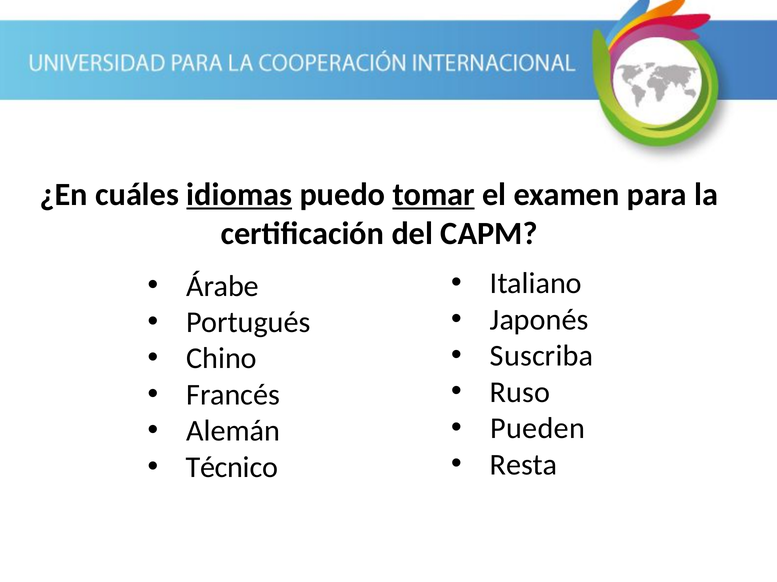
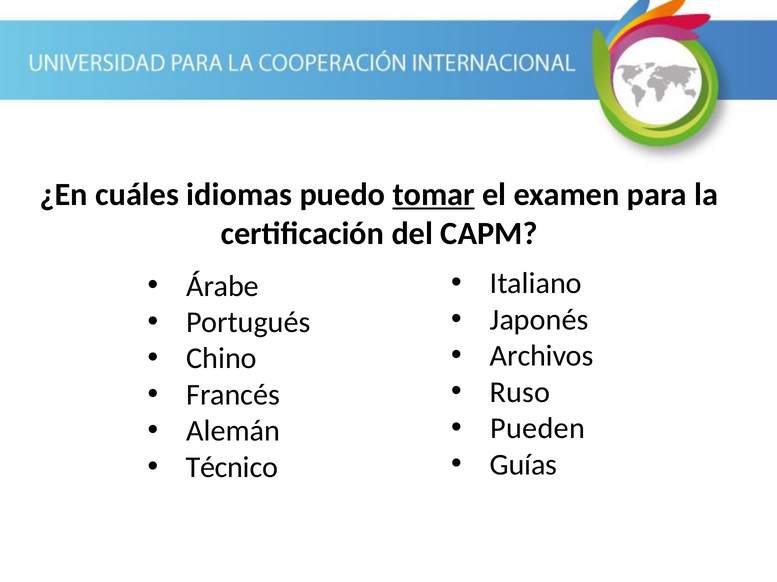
idiomas underline: present -> none (239, 195)
Suscriba: Suscriba -> Archivos (542, 356)
Resta: Resta -> Guías (524, 465)
